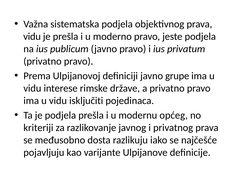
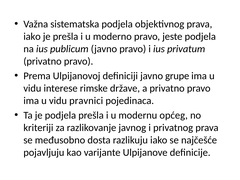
vidu: vidu -> iako (32, 37)
isključiti: isključiti -> pravnici (86, 101)
